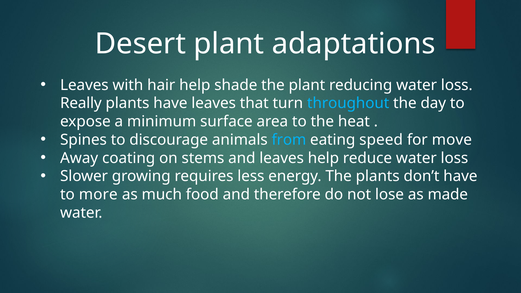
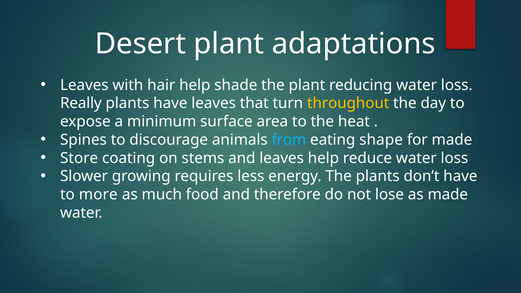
throughout colour: light blue -> yellow (348, 103)
speed: speed -> shape (381, 140)
for move: move -> made (452, 140)
Away: Away -> Store (79, 158)
